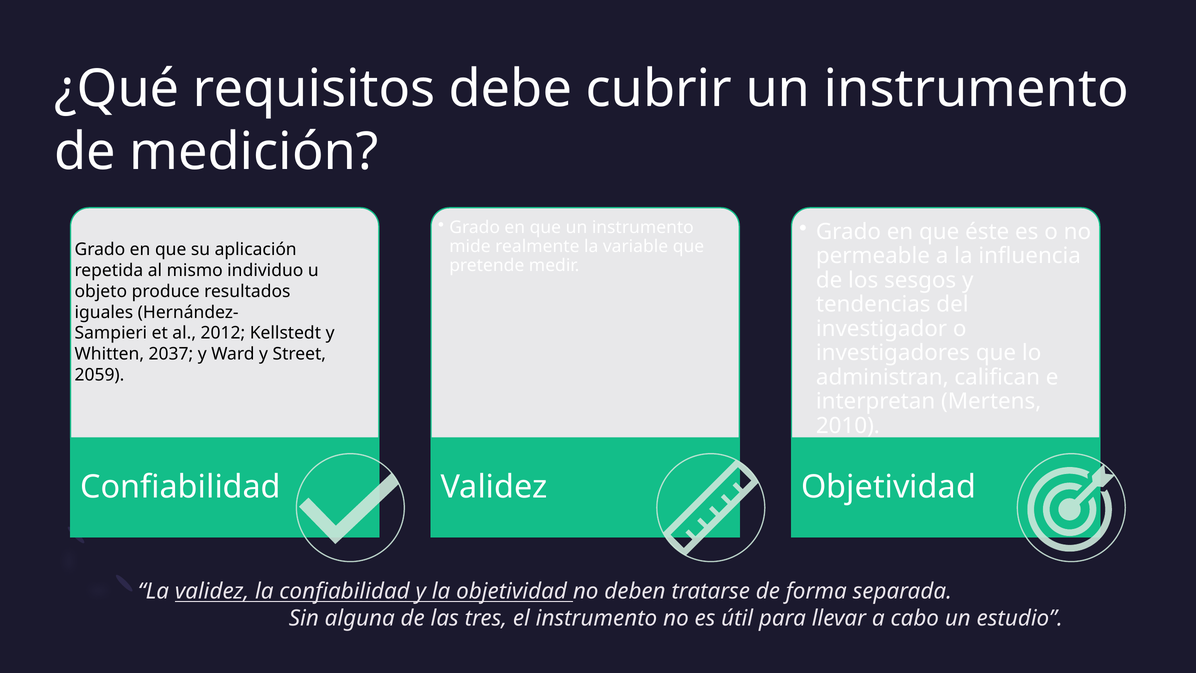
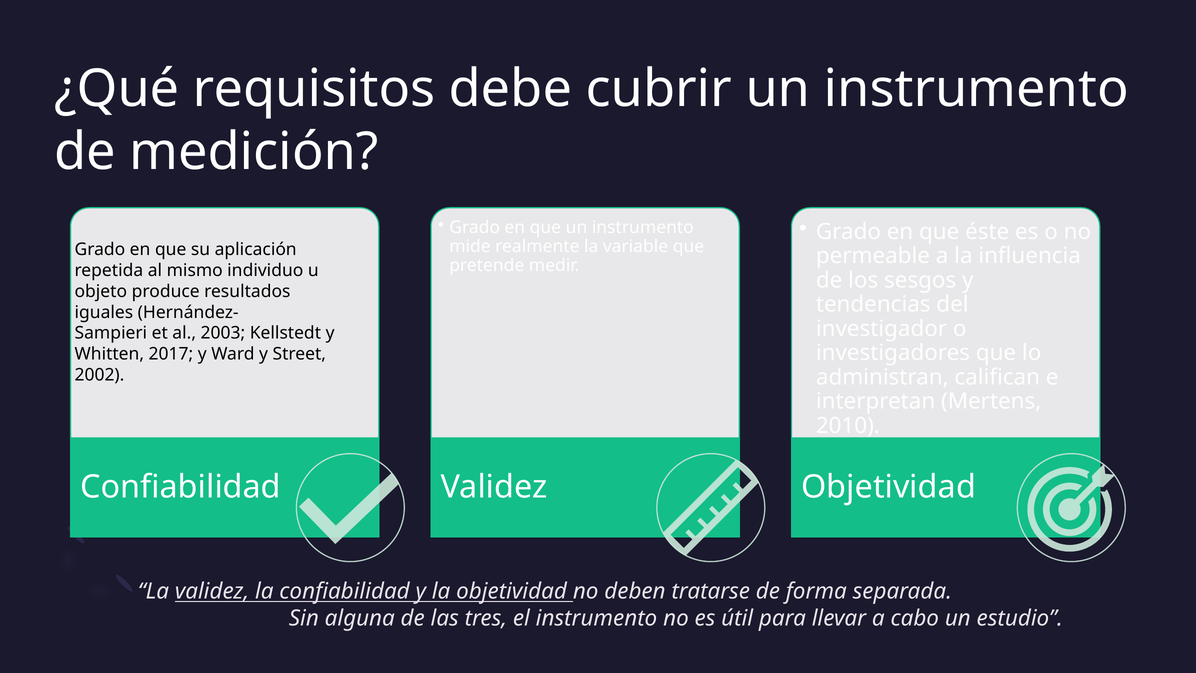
2012: 2012 -> 2003 (223, 333)
2037: 2037 -> 2017 (171, 354)
2059: 2059 -> 2002 (100, 375)
